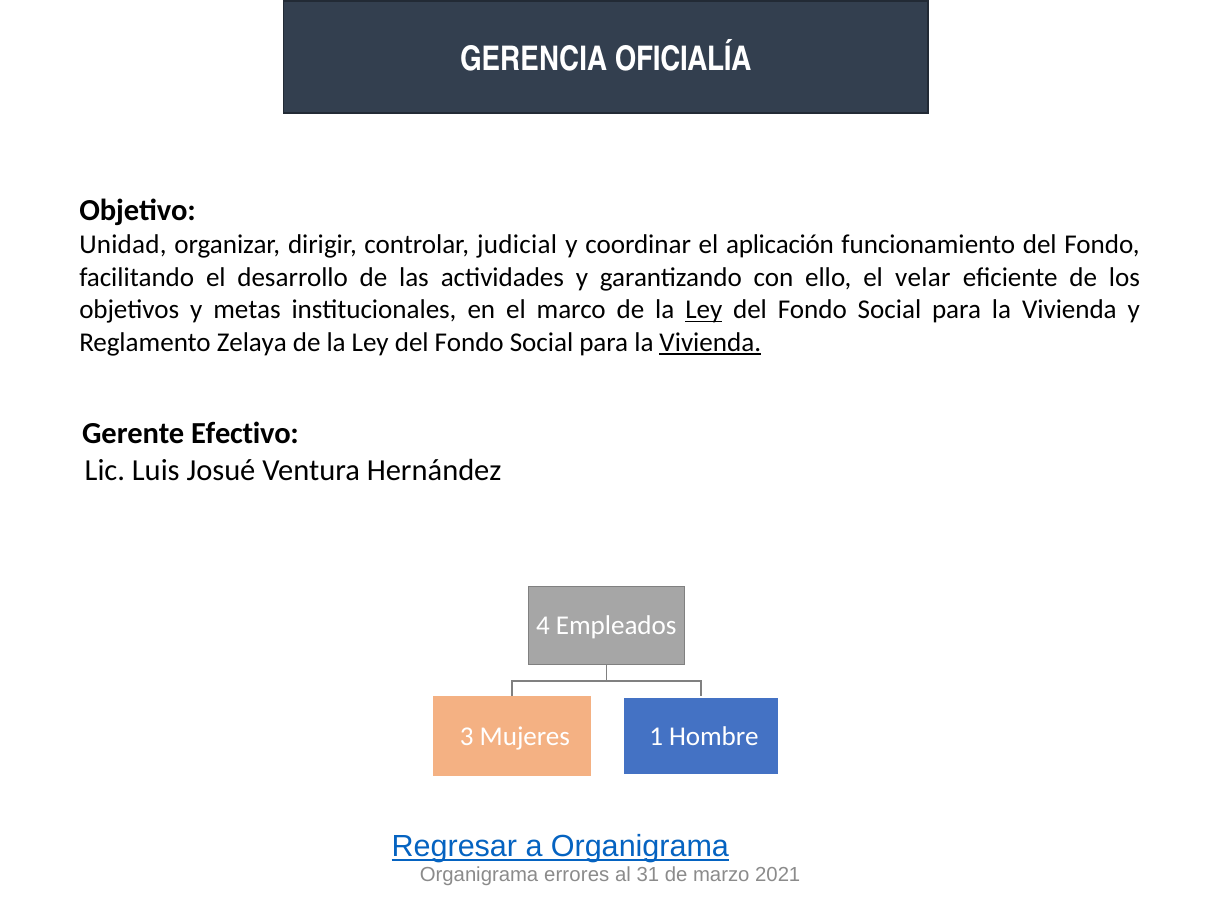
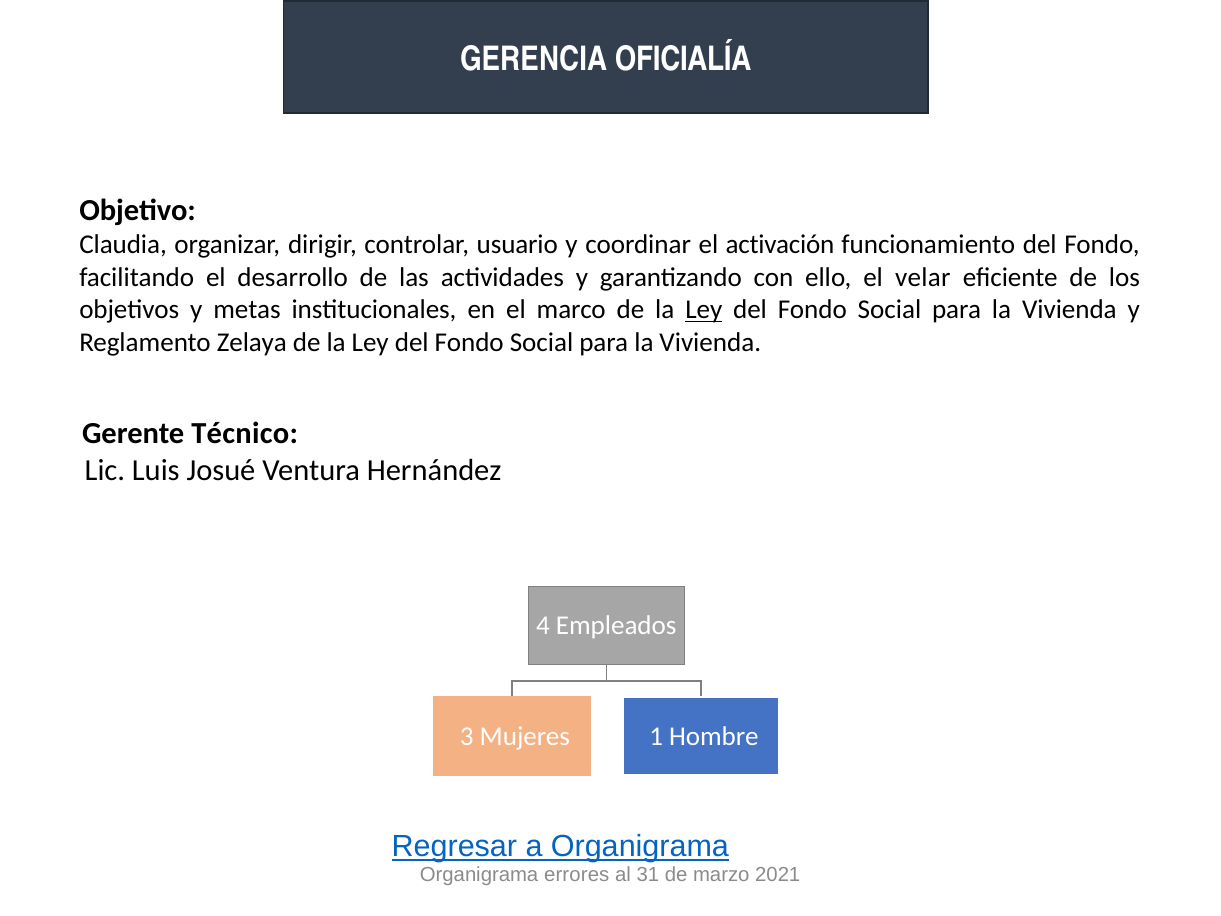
Unidad: Unidad -> Claudia (123, 245)
judicial: judicial -> usuario (517, 245)
aplicación: aplicación -> activación (780, 245)
Vivienda underline: present -> none (710, 342)
Efectivo: Efectivo -> Técnico (245, 434)
